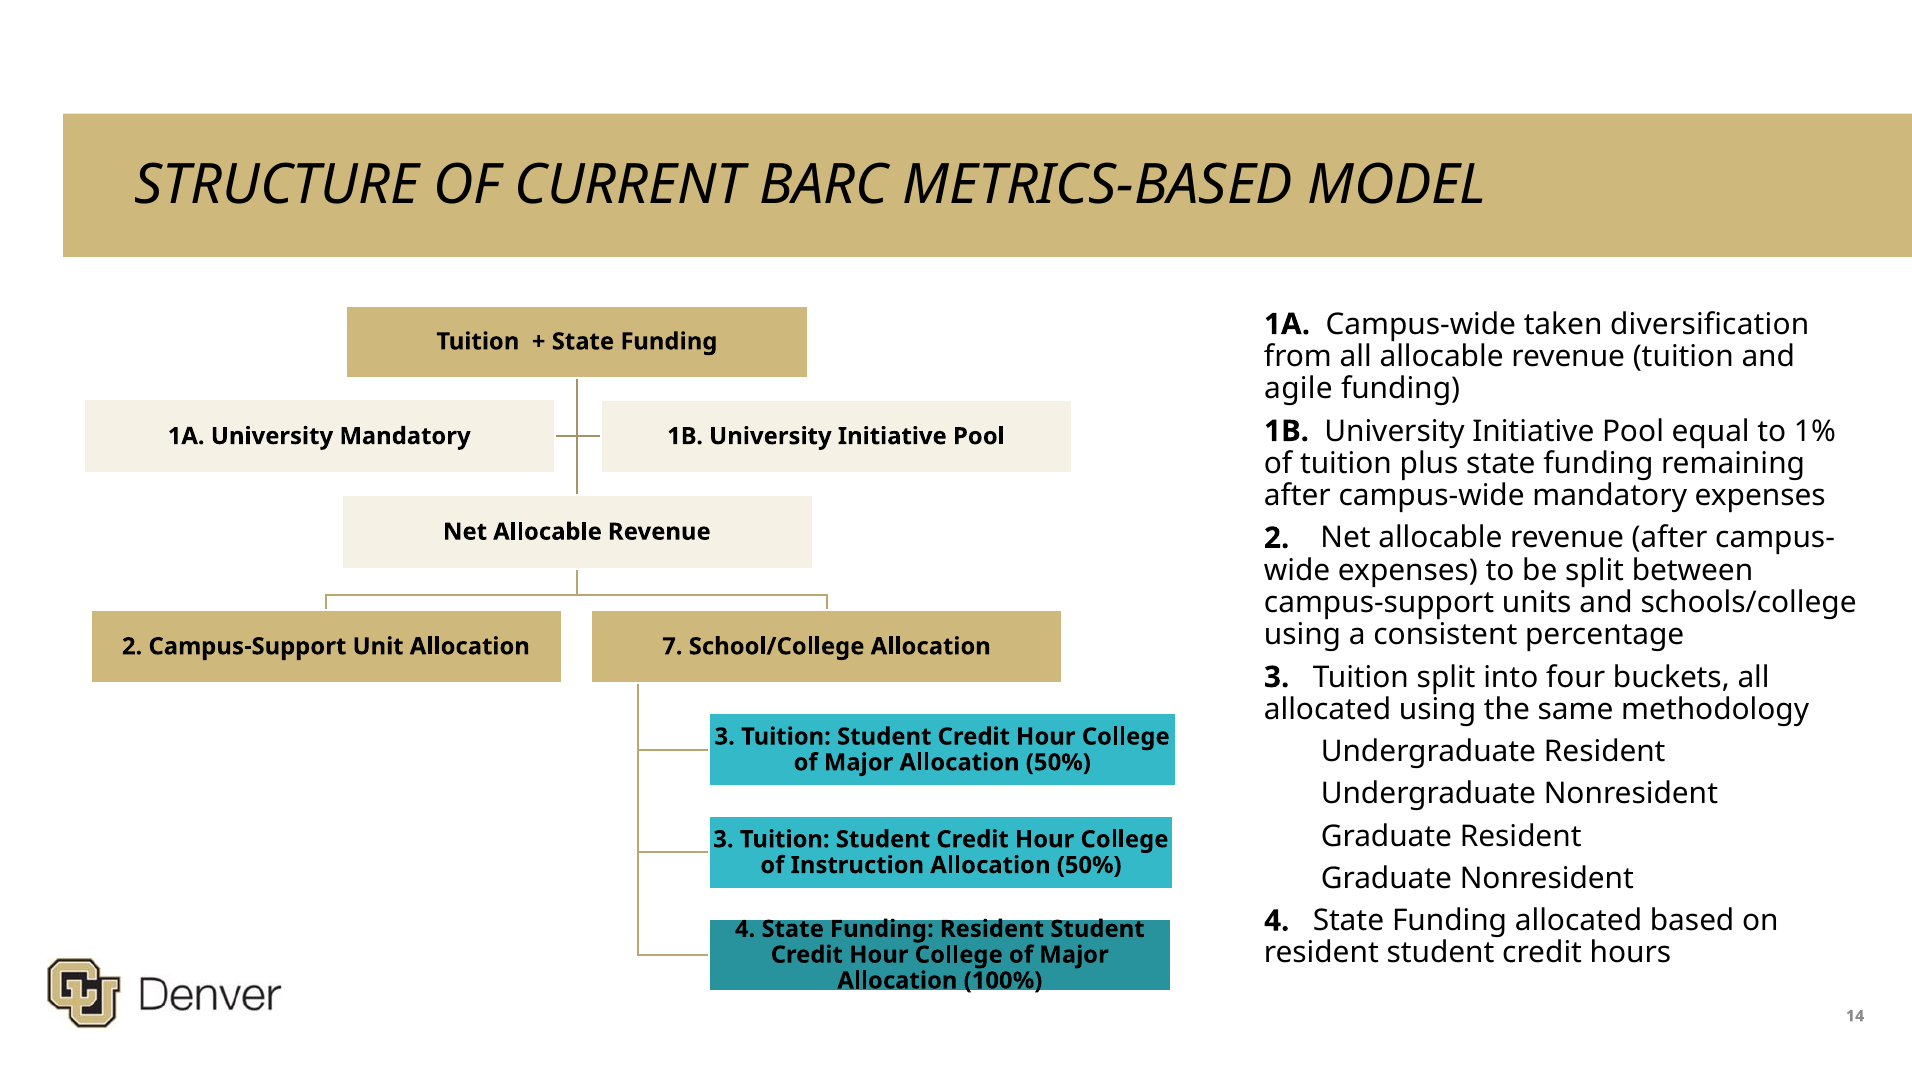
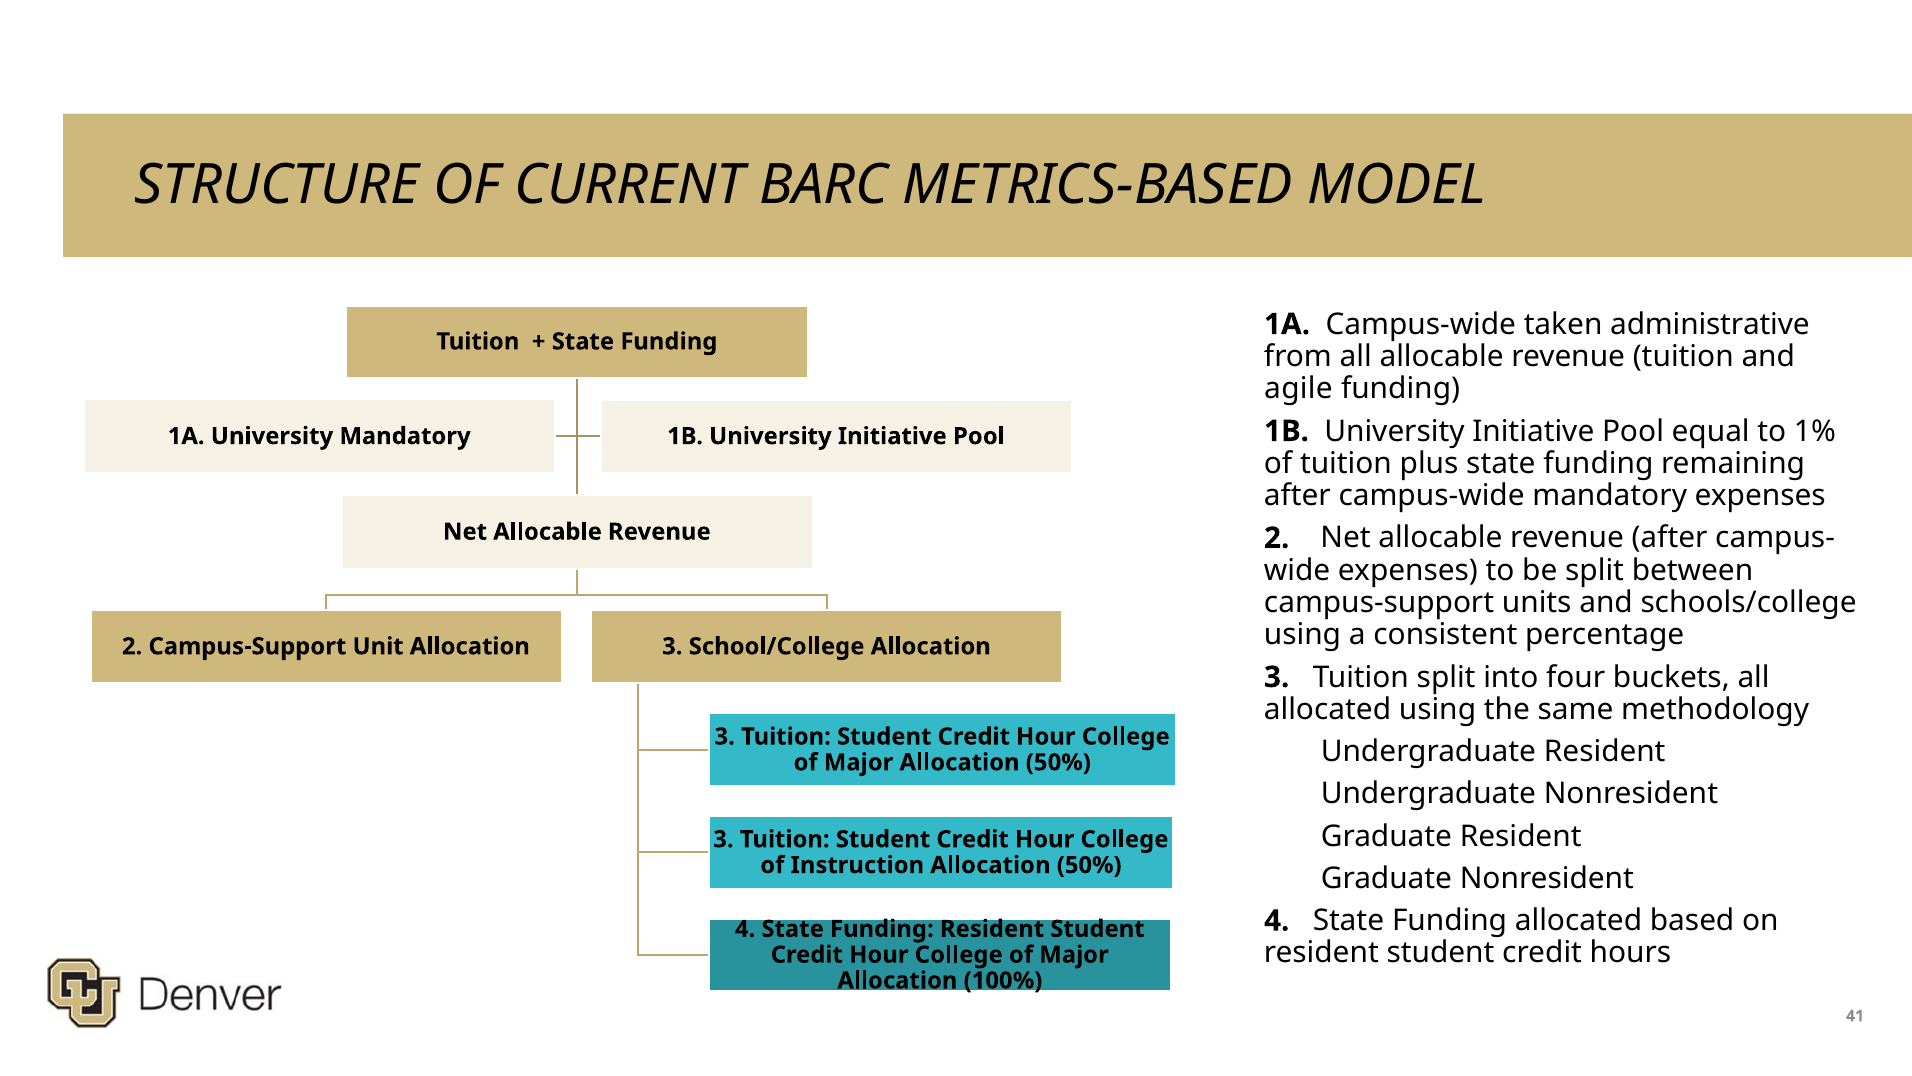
diversification: diversification -> administrative (1710, 324)
7: 7 -> 3 (672, 646)
14: 14 -> 41 (1855, 1016)
